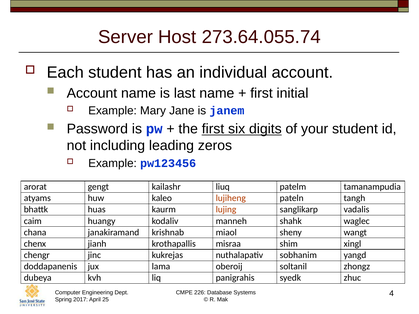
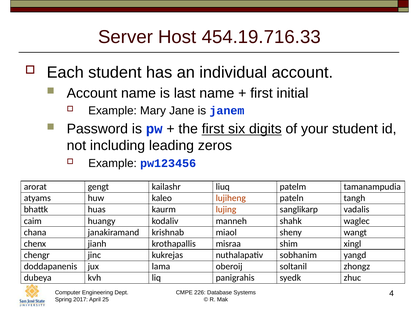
273.64.055.74: 273.64.055.74 -> 454.19.716.33 (261, 37)
